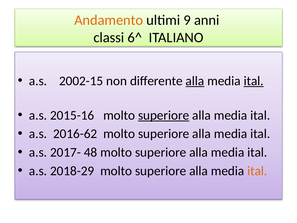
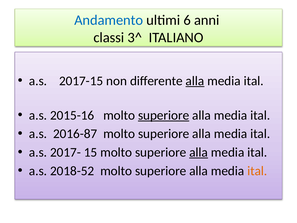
Andamento colour: orange -> blue (109, 20)
9: 9 -> 6 (187, 20)
6^: 6^ -> 3^ (135, 37)
2002-15: 2002-15 -> 2017-15 (81, 81)
ital underline: present -> none (254, 81)
2016-62: 2016-62 -> 2016-87 (75, 134)
48: 48 -> 15 (91, 152)
alla underline: none -> present (199, 152)
2018-29: 2018-29 -> 2018-52 (72, 171)
